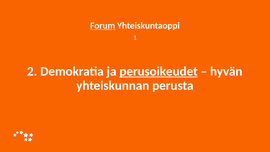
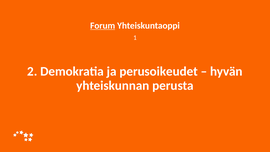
perusoikeudet underline: present -> none (159, 71)
